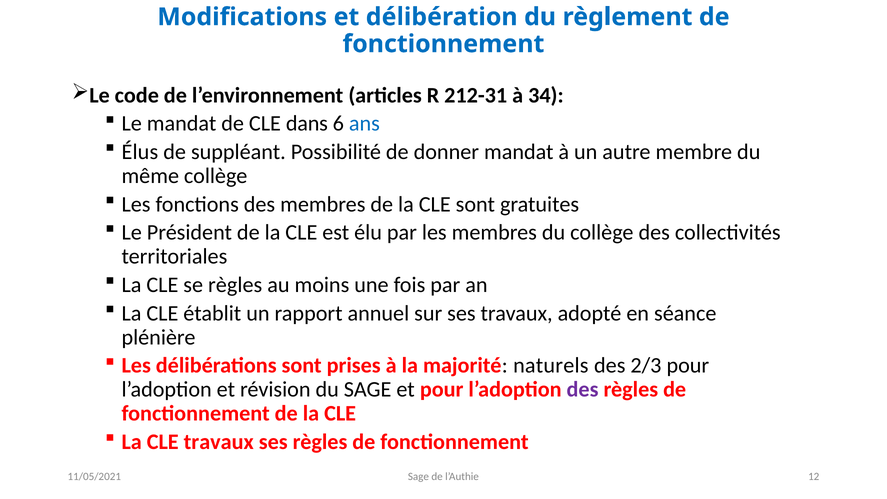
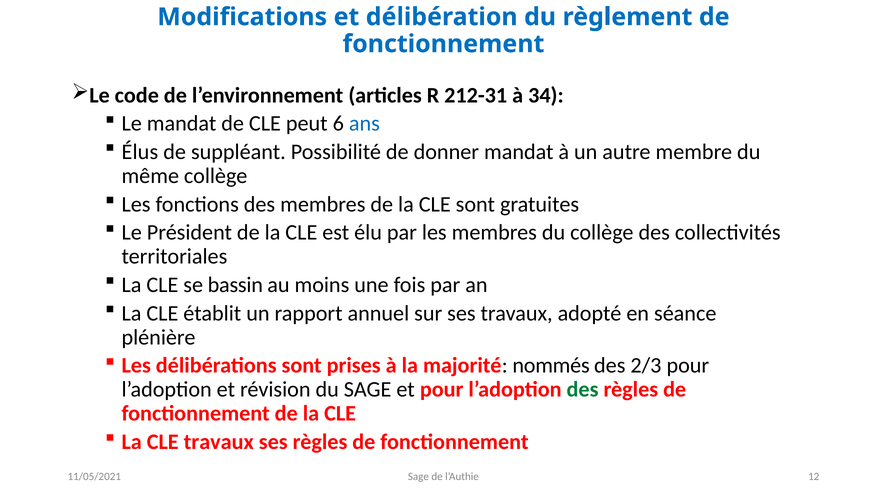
dans: dans -> peut (307, 124)
se règles: règles -> bassin (235, 285)
naturels: naturels -> nommés (551, 366)
des colour: purple -> green (583, 389)
